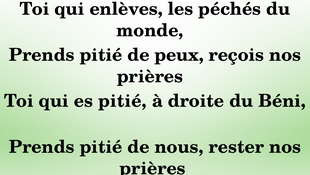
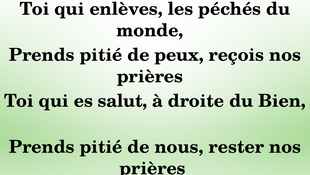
es pitié: pitié -> salut (123, 101)
Béni: Béni -> Bien (282, 101)
